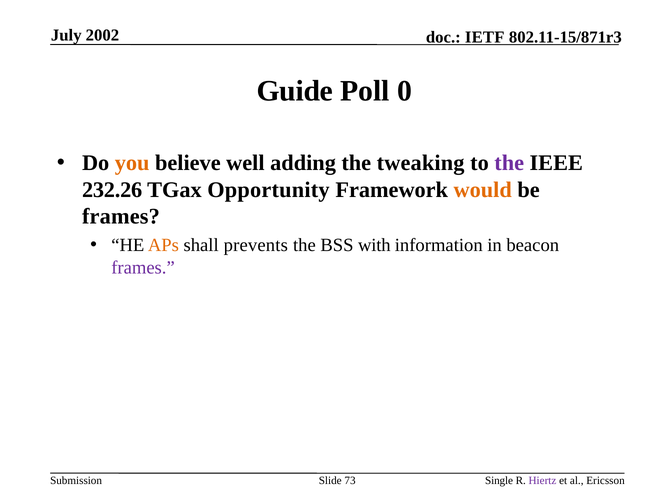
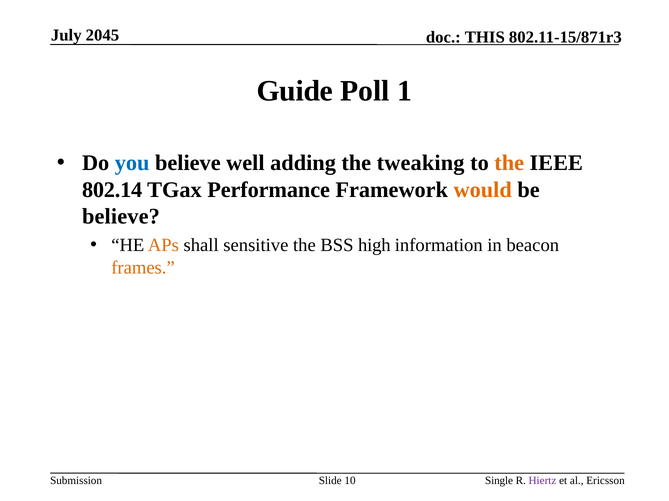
2002: 2002 -> 2045 (102, 35)
IETF: IETF -> THIS (485, 37)
0: 0 -> 1 (405, 91)
you colour: orange -> blue (132, 163)
the colour: purple -> orange (509, 163)
232.26: 232.26 -> 802.14 (112, 190)
Opportunity: Opportunity -> Performance (269, 190)
frames: frames -> believe (121, 217)
prevents: prevents -> sensitive (256, 246)
with: with -> high (374, 246)
frames colour: purple -> orange (143, 268)
73: 73 -> 10 (350, 481)
